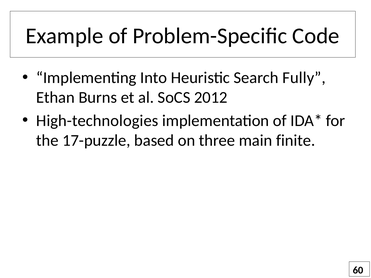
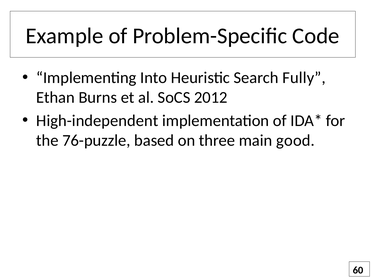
High-technologies: High-technologies -> High-independent (97, 121)
17-puzzle: 17-puzzle -> 76-puzzle (96, 141)
finite: finite -> good (296, 141)
